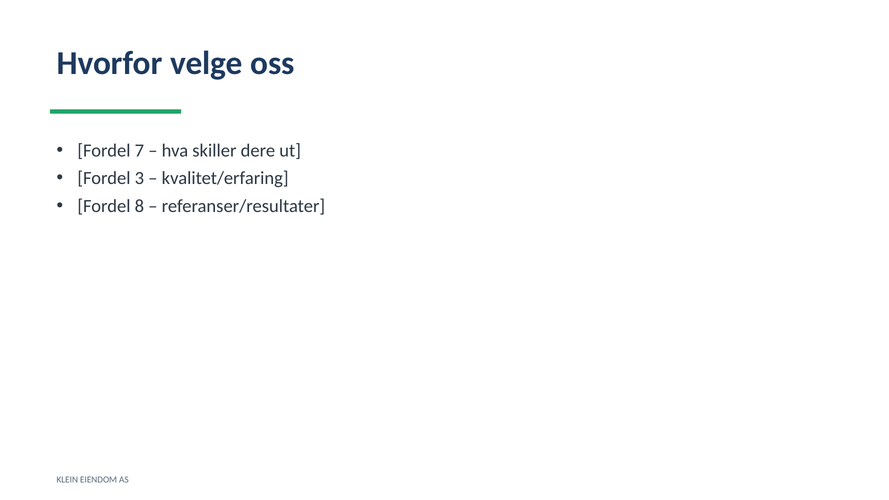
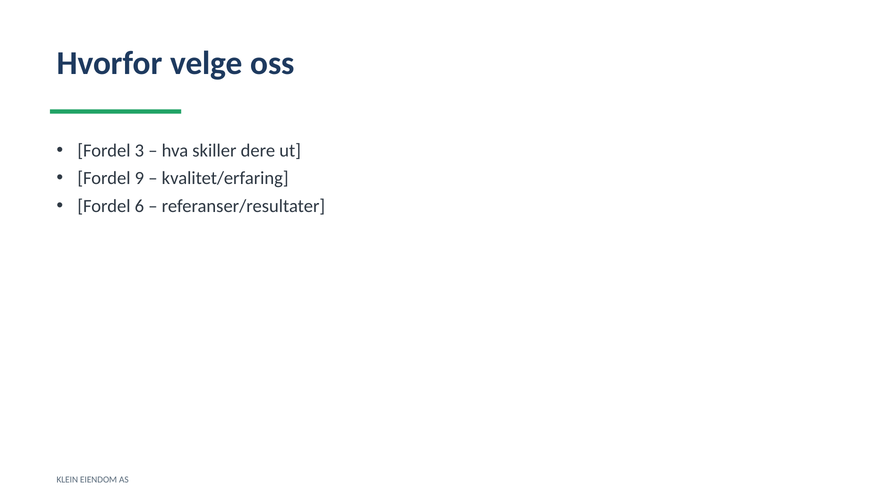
7: 7 -> 3 (139, 151)
3: 3 -> 9 (139, 178)
8: 8 -> 6 (139, 206)
